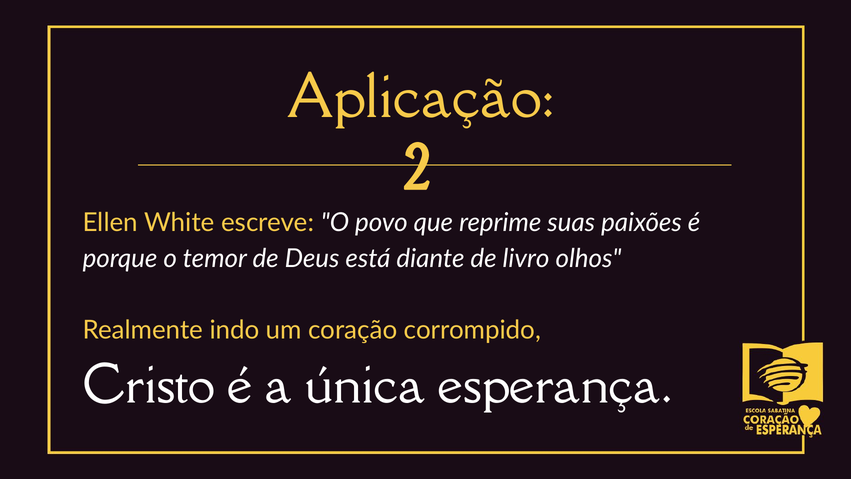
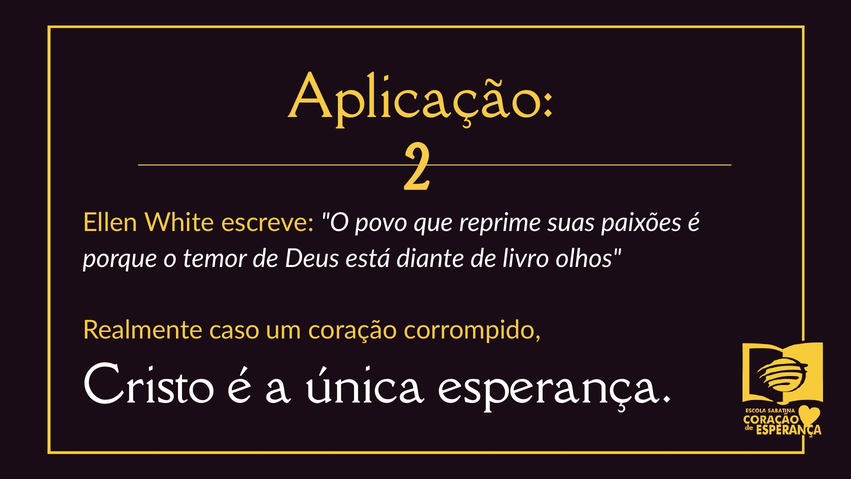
indo: indo -> caso (235, 330)
